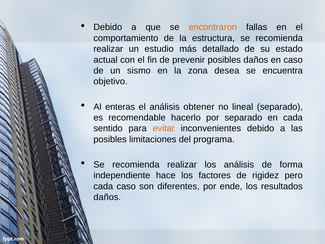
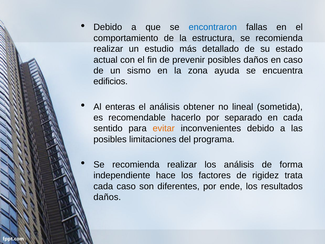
encontraron colour: orange -> blue (213, 27)
desea: desea -> ayuda (227, 71)
objetivo: objetivo -> edificios (111, 81)
lineal separado: separado -> sometida (280, 107)
pero: pero -> trata (294, 175)
